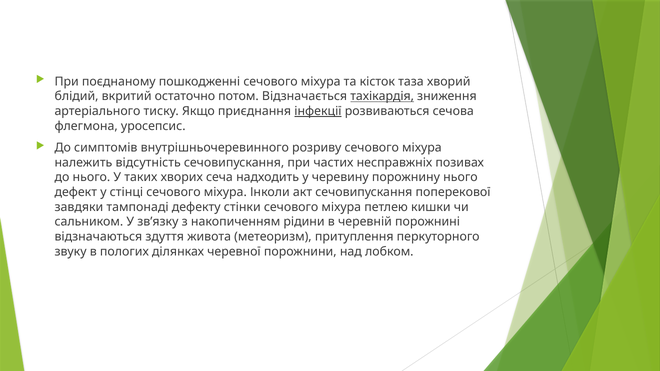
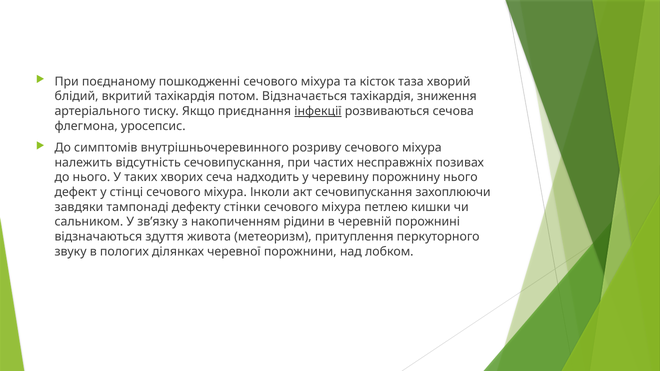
вкритий остаточно: остаточно -> тахікардія (185, 96)
тахікардія underline: present -> none (382, 96)
поперекової: поперекової -> захоплюючи (453, 192)
